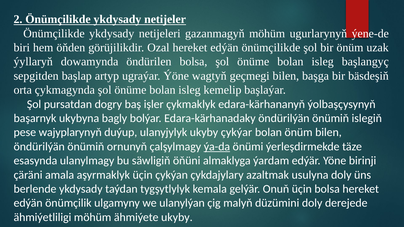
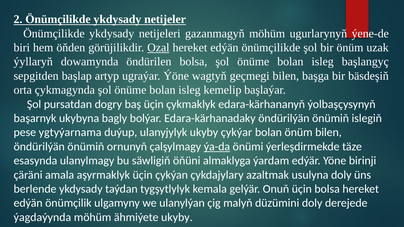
Ozal underline: none -> present (158, 48)
baş işler: işler -> üçin (154, 104)
wajyplarynyň: wajyplarynyň -> ygtyýarnama (70, 133)
ähmiýetliligi: ähmiýetliligi -> ýagdaýynda (42, 217)
